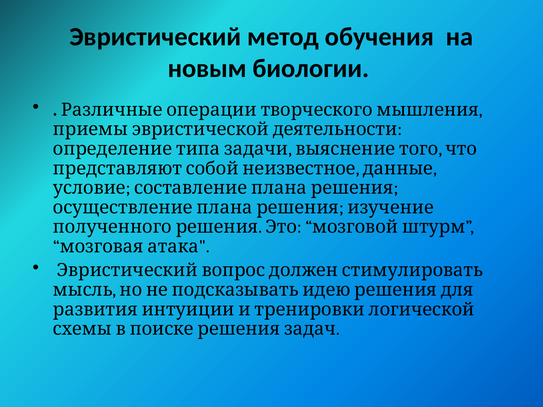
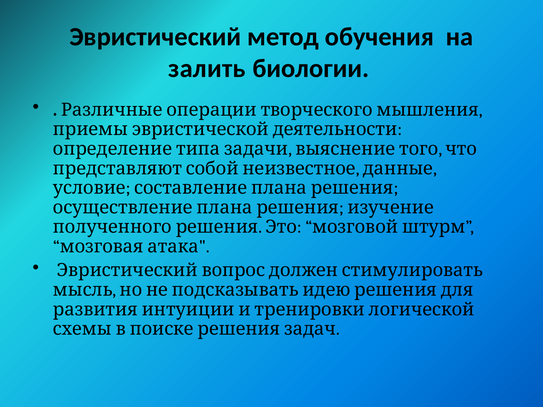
новым: новым -> залить (207, 68)
